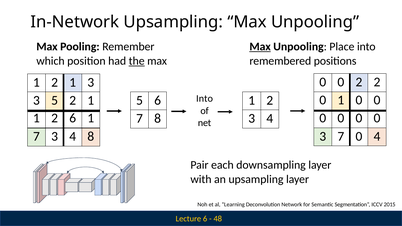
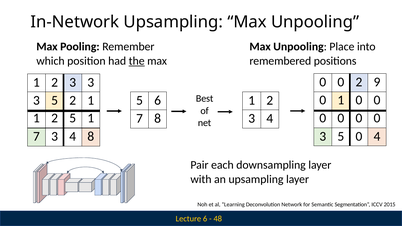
Max underline: present -> none (260, 47)
2 2: 2 -> 9 (377, 82)
1: 1 -> 3 (73, 82)
Into: Into -> Best (205, 99)
2 6: 6 -> 5 (73, 118)
7: 7 -> 5 (341, 136)
